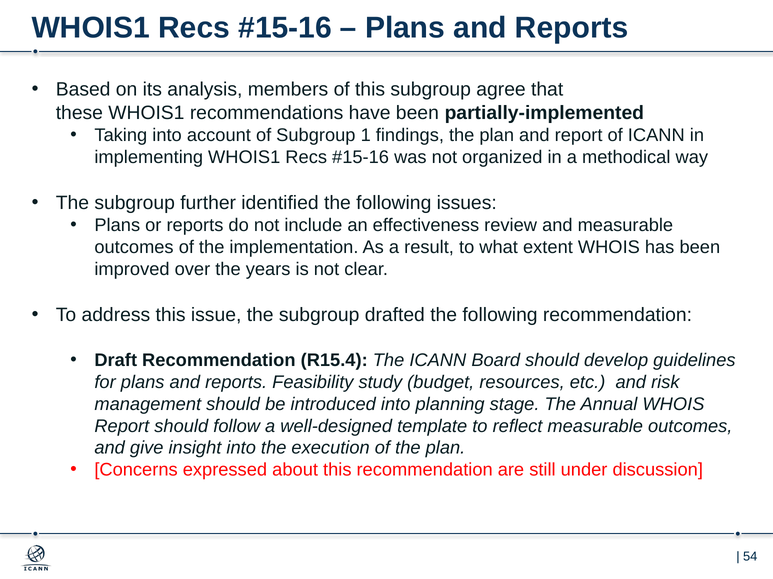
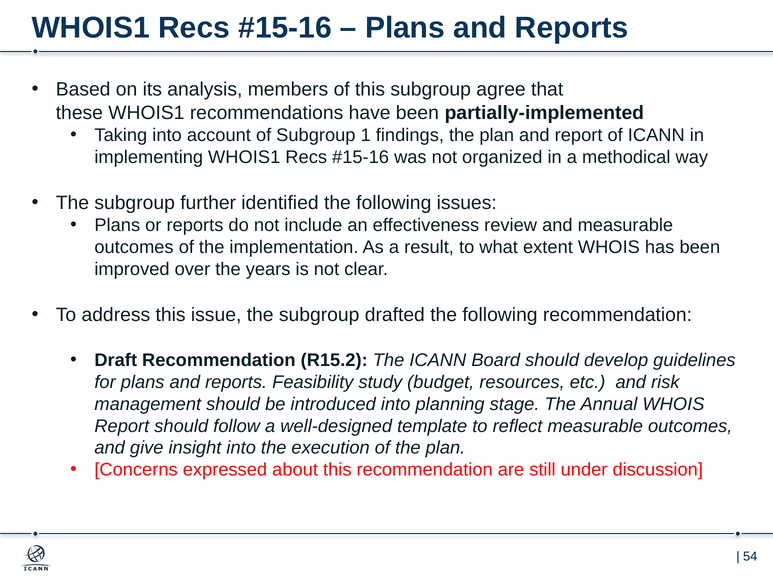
R15.4: R15.4 -> R15.2 (334, 361)
